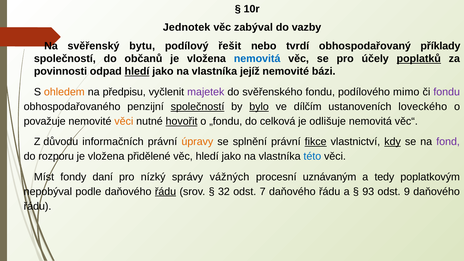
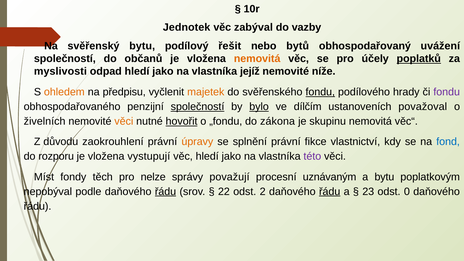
tvrdí: tvrdí -> bytů (298, 46)
příklady: příklady -> uvážení (440, 46)
nemovitá colour: blue -> orange (257, 59)
povinnosti: povinnosti -> myslivosti (60, 71)
hledí underline: present -> none (137, 71)
bázi: bázi -> níže (324, 71)
majetek colour: purple -> orange (206, 92)
fondu underline: none -> present (320, 92)
mimo: mimo -> hrady (406, 92)
loveckého: loveckého -> považoval (423, 107)
považuje: považuje -> živelních (45, 121)
celková: celková -> zákona (278, 121)
odlišuje: odlišuje -> skupinu (328, 121)
informačních: informačních -> zaokrouhlení (113, 142)
fikce underline: present -> none (316, 142)
kdy underline: present -> none (393, 142)
fond colour: purple -> blue (448, 142)
přidělené: přidělené -> vystupují (149, 156)
této colour: blue -> purple (312, 156)
daní: daní -> těch (103, 177)
nízký: nízký -> nelze (153, 177)
vážných: vážných -> považují (230, 177)
a tedy: tedy -> bytu (384, 177)
32: 32 -> 22 (224, 192)
7: 7 -> 2 (263, 192)
řádu underline: none -> present (330, 192)
93: 93 -> 23 (368, 192)
9: 9 -> 0 (407, 192)
